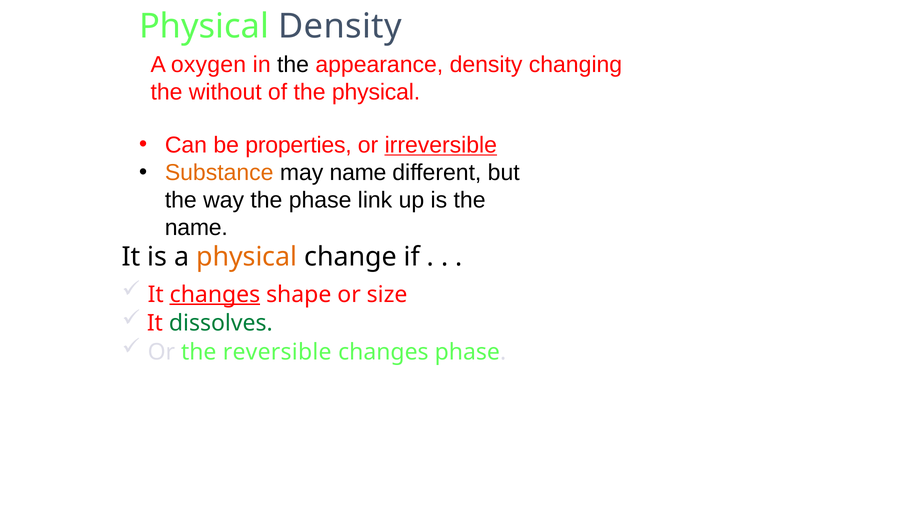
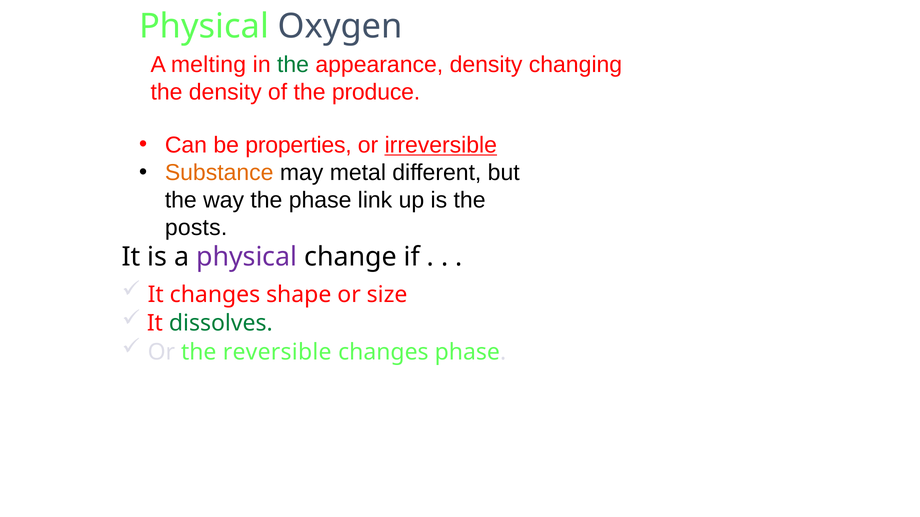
Physical Density: Density -> Oxygen (340, 26)
oxygen: oxygen -> melting (209, 65)
the colour: black -> green (293, 65)
the without: without -> density (225, 92)
the physical: physical -> produce (376, 92)
may name: name -> metal (358, 173)
name: name -> posts (196, 228)
physical colour: orange -> purple (247, 257)
changes underline: present -> none (215, 295)
